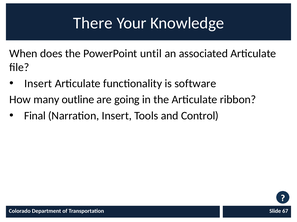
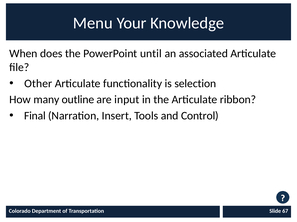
There: There -> Menu (93, 23)
Insert: Insert -> Other (38, 84)
software: software -> selection (195, 84)
going: going -> input (127, 100)
